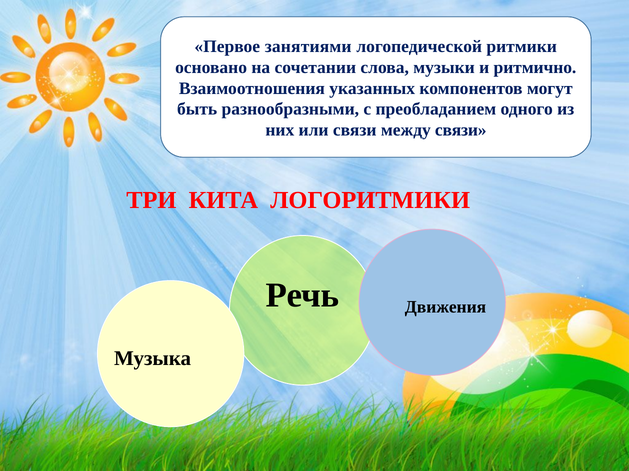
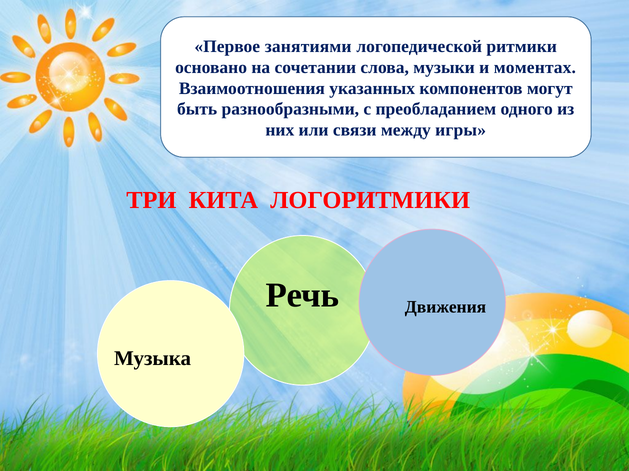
ритмично: ритмично -> моментах (535, 67)
между связи: связи -> игры (461, 130)
